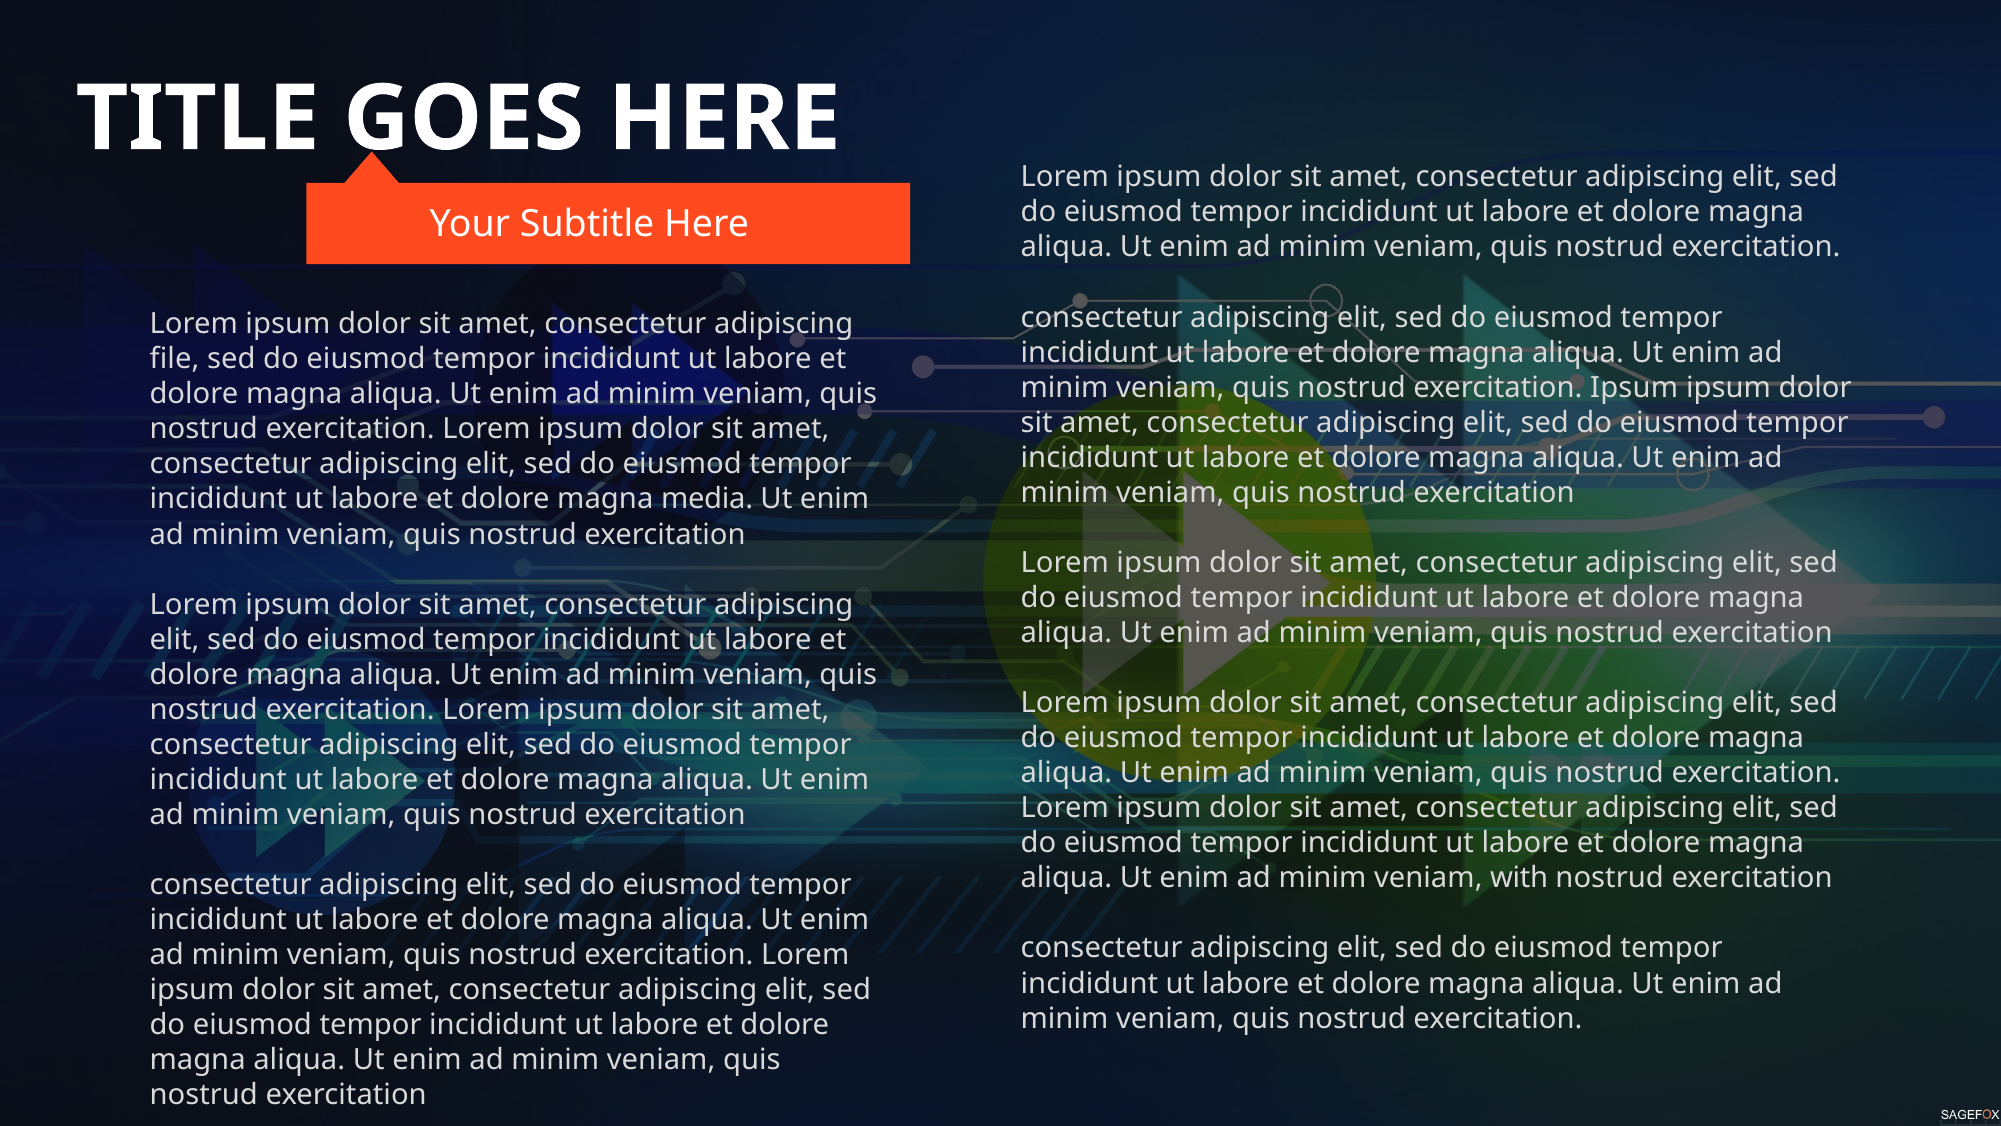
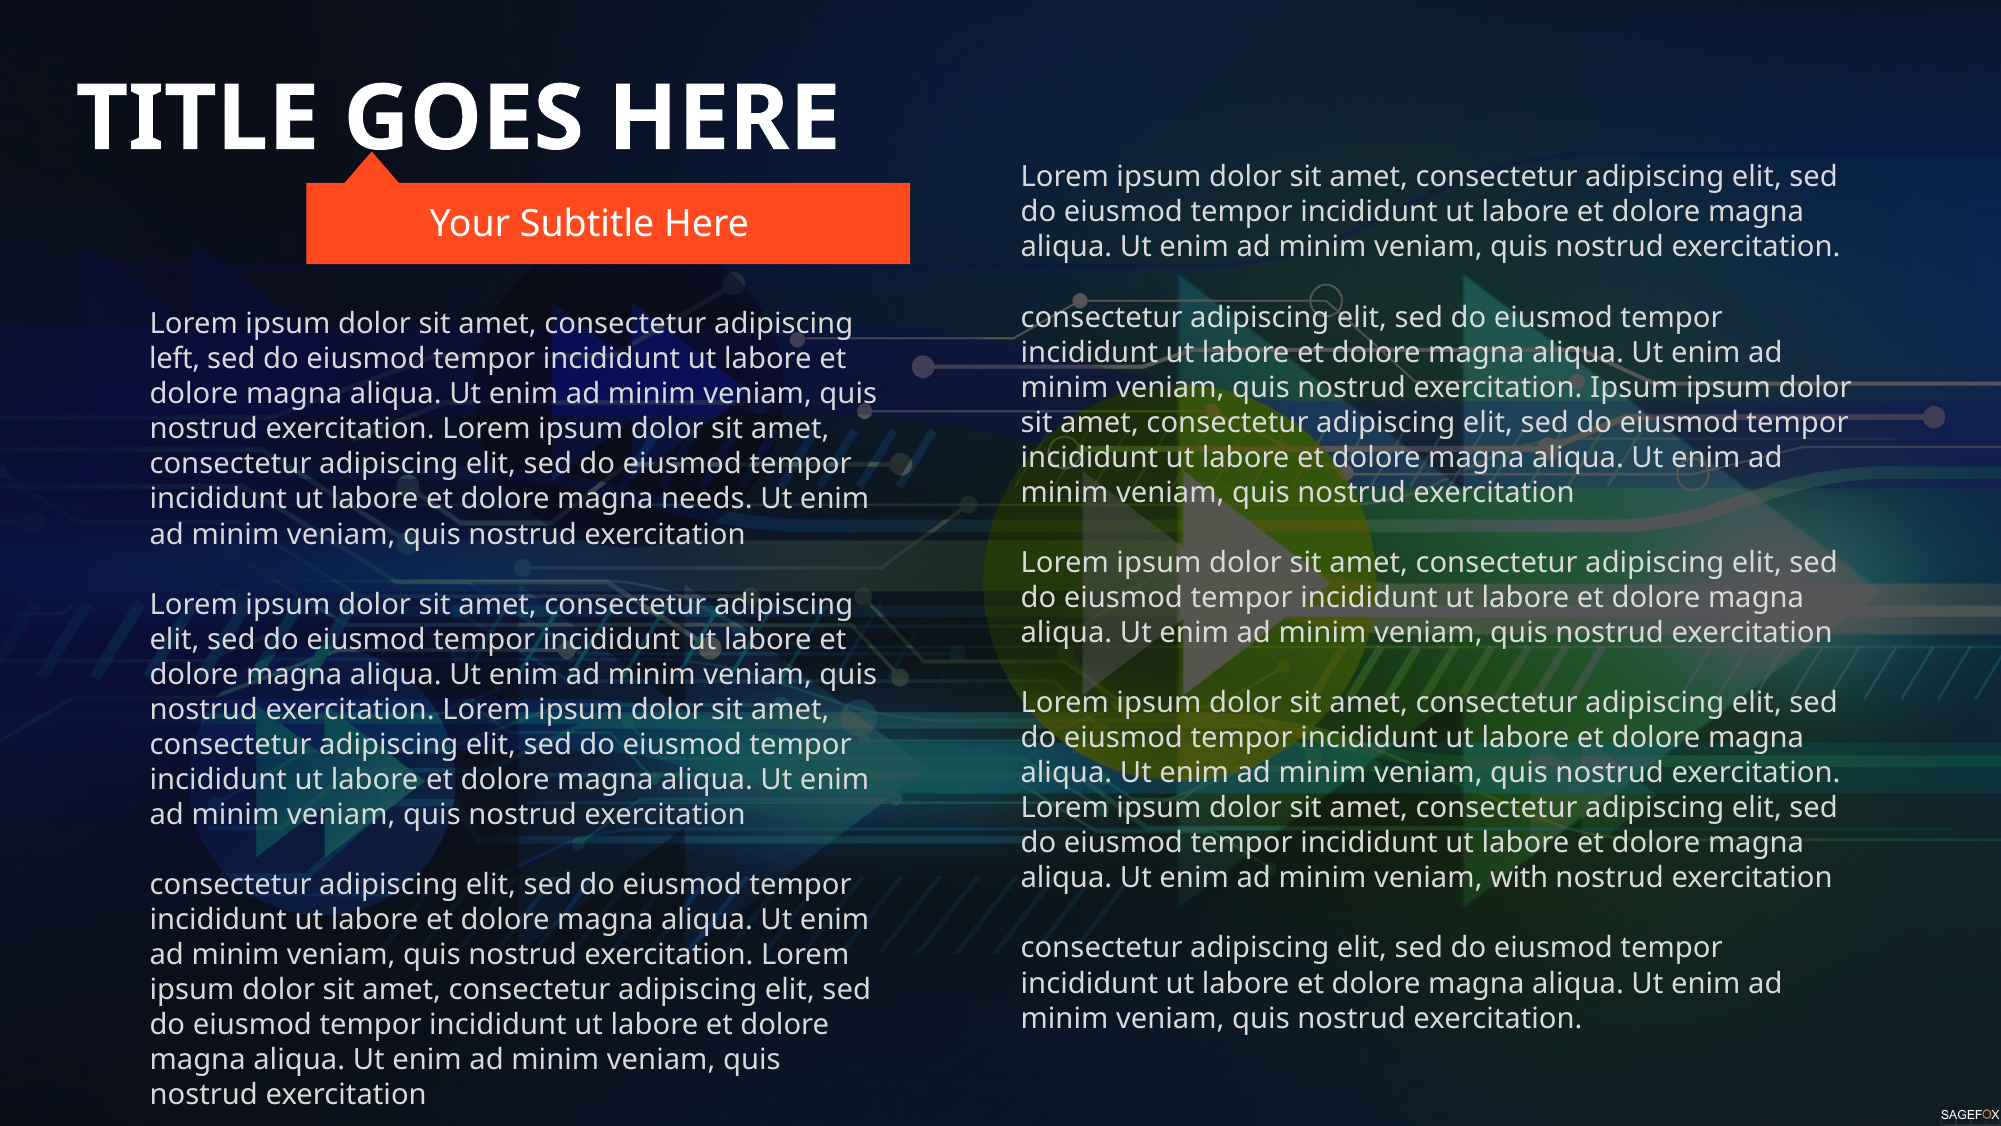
file: file -> left (175, 359)
media: media -> needs (707, 499)
